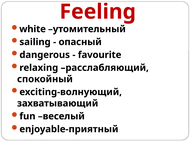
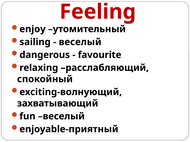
white: white -> enjoy (33, 29)
опасный: опасный -> веселый (80, 42)
